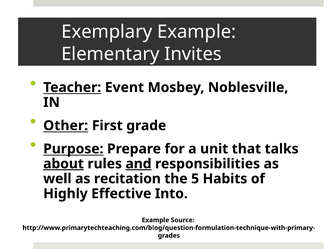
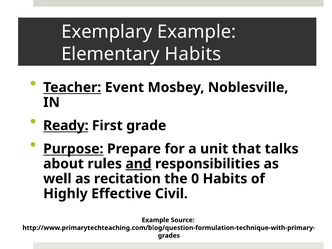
Elementary Invites: Invites -> Habits (193, 54)
Other: Other -> Ready (66, 126)
about underline: present -> none (64, 164)
5: 5 -> 0 (195, 179)
Into: Into -> Civil (171, 194)
